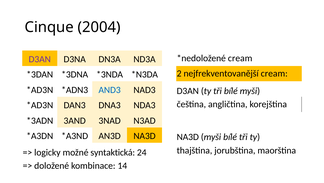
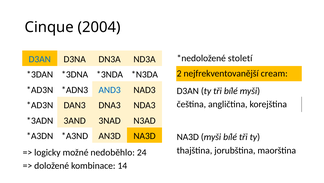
D3AN colour: purple -> blue (40, 59)
cream: cream -> století (240, 58)
syntaktická: syntaktická -> nedoběhlo (113, 152)
